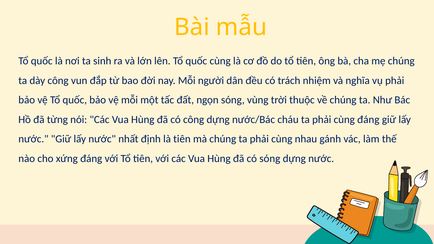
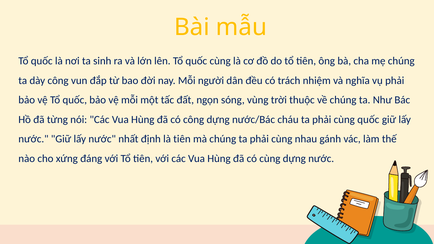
cùng đáng: đáng -> quốc (368, 120)
có sóng: sóng -> cùng (270, 159)
